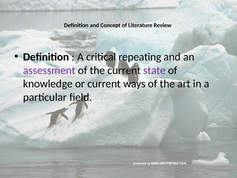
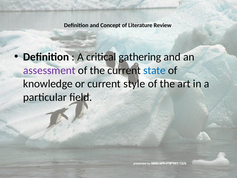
repeating: repeating -> gathering (140, 57)
state colour: purple -> blue (154, 70)
ways: ways -> style (134, 84)
